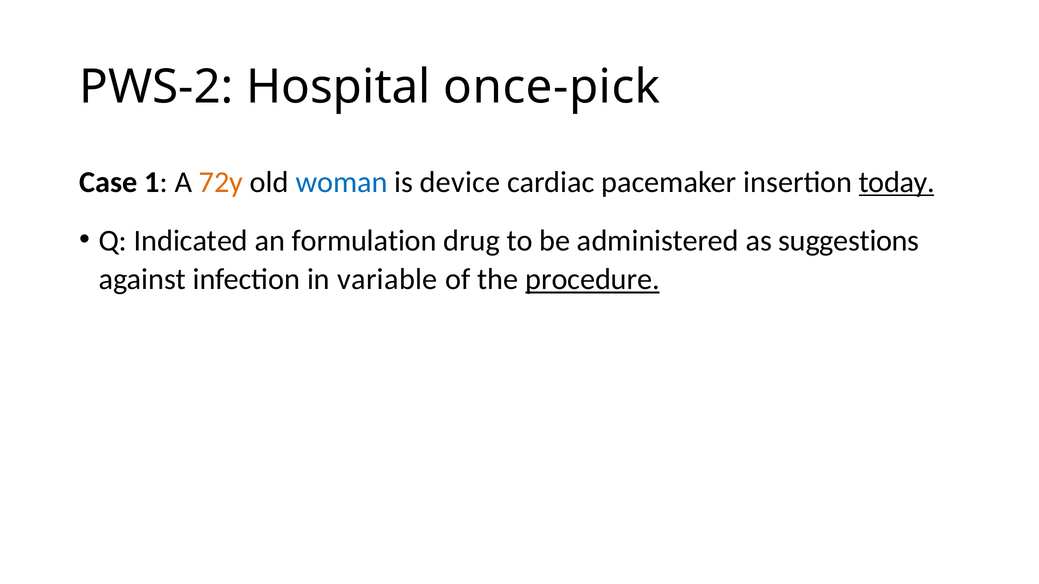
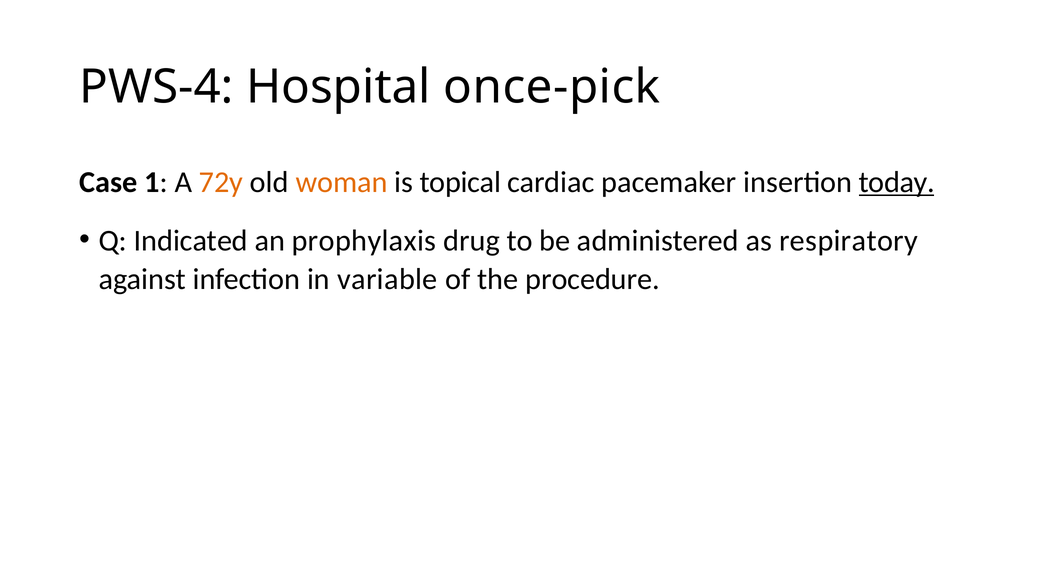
PWS-2: PWS-2 -> PWS-4 (156, 87)
woman colour: blue -> orange (342, 182)
device: device -> topical (460, 182)
formulation: formulation -> prophylaxis (364, 241)
suggestions: suggestions -> respiratory (849, 241)
procedure underline: present -> none (592, 280)
